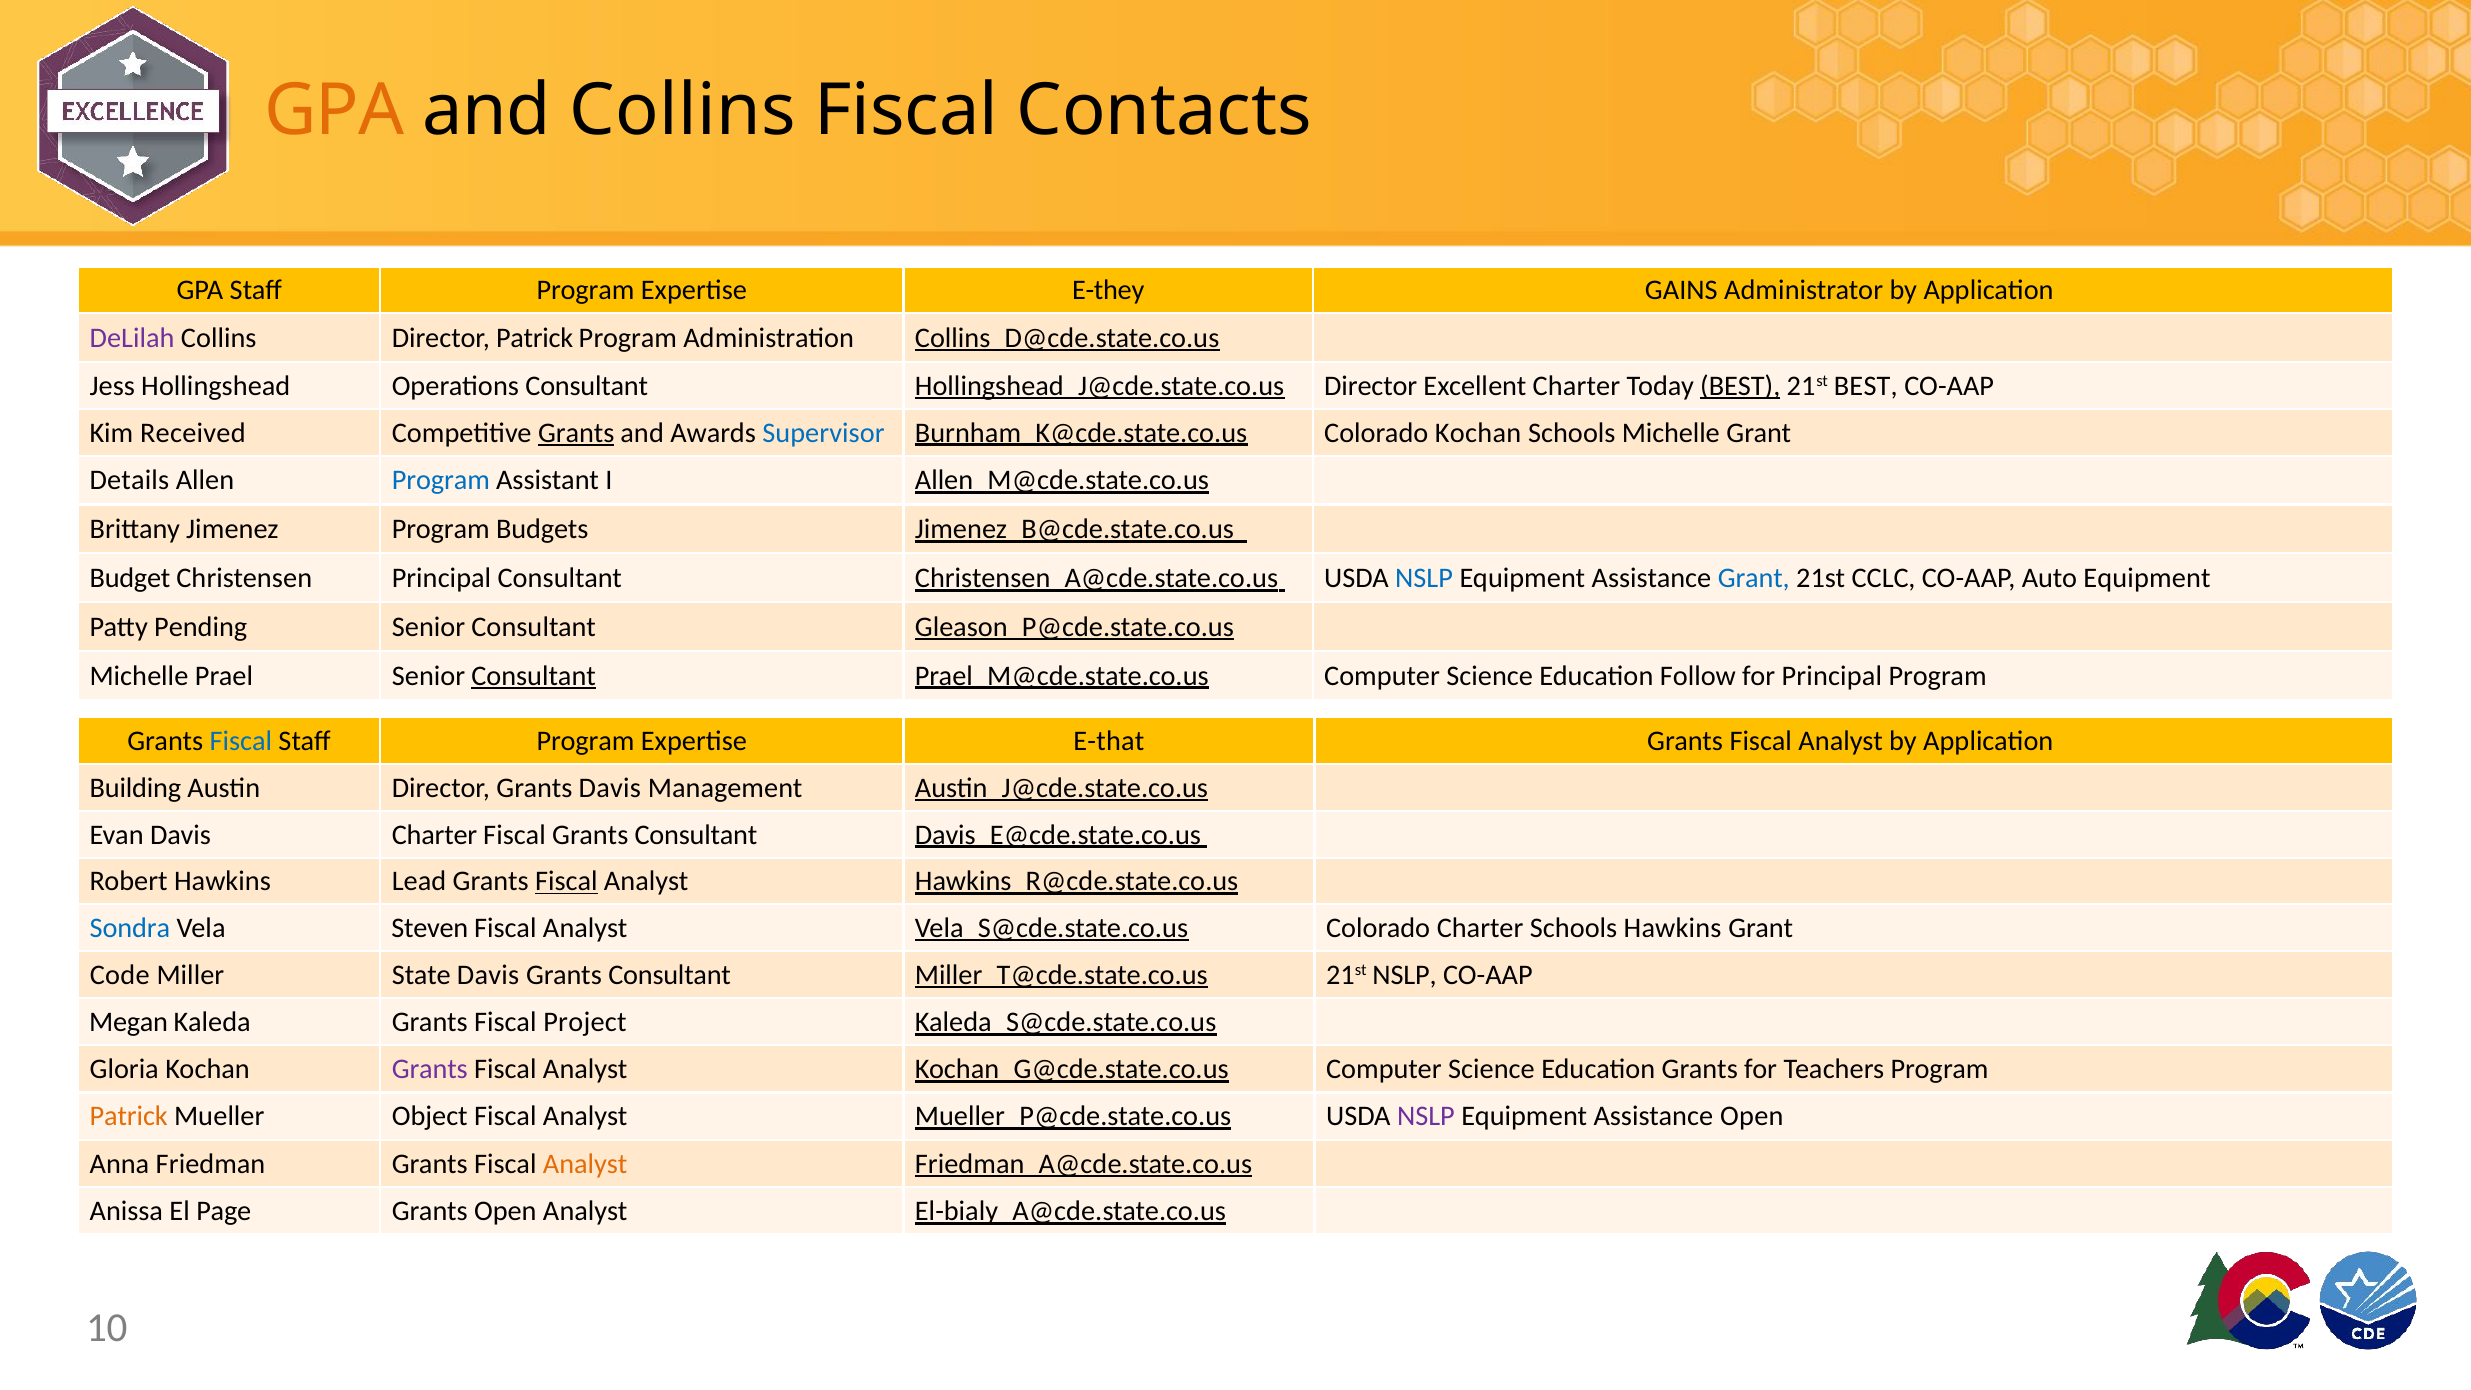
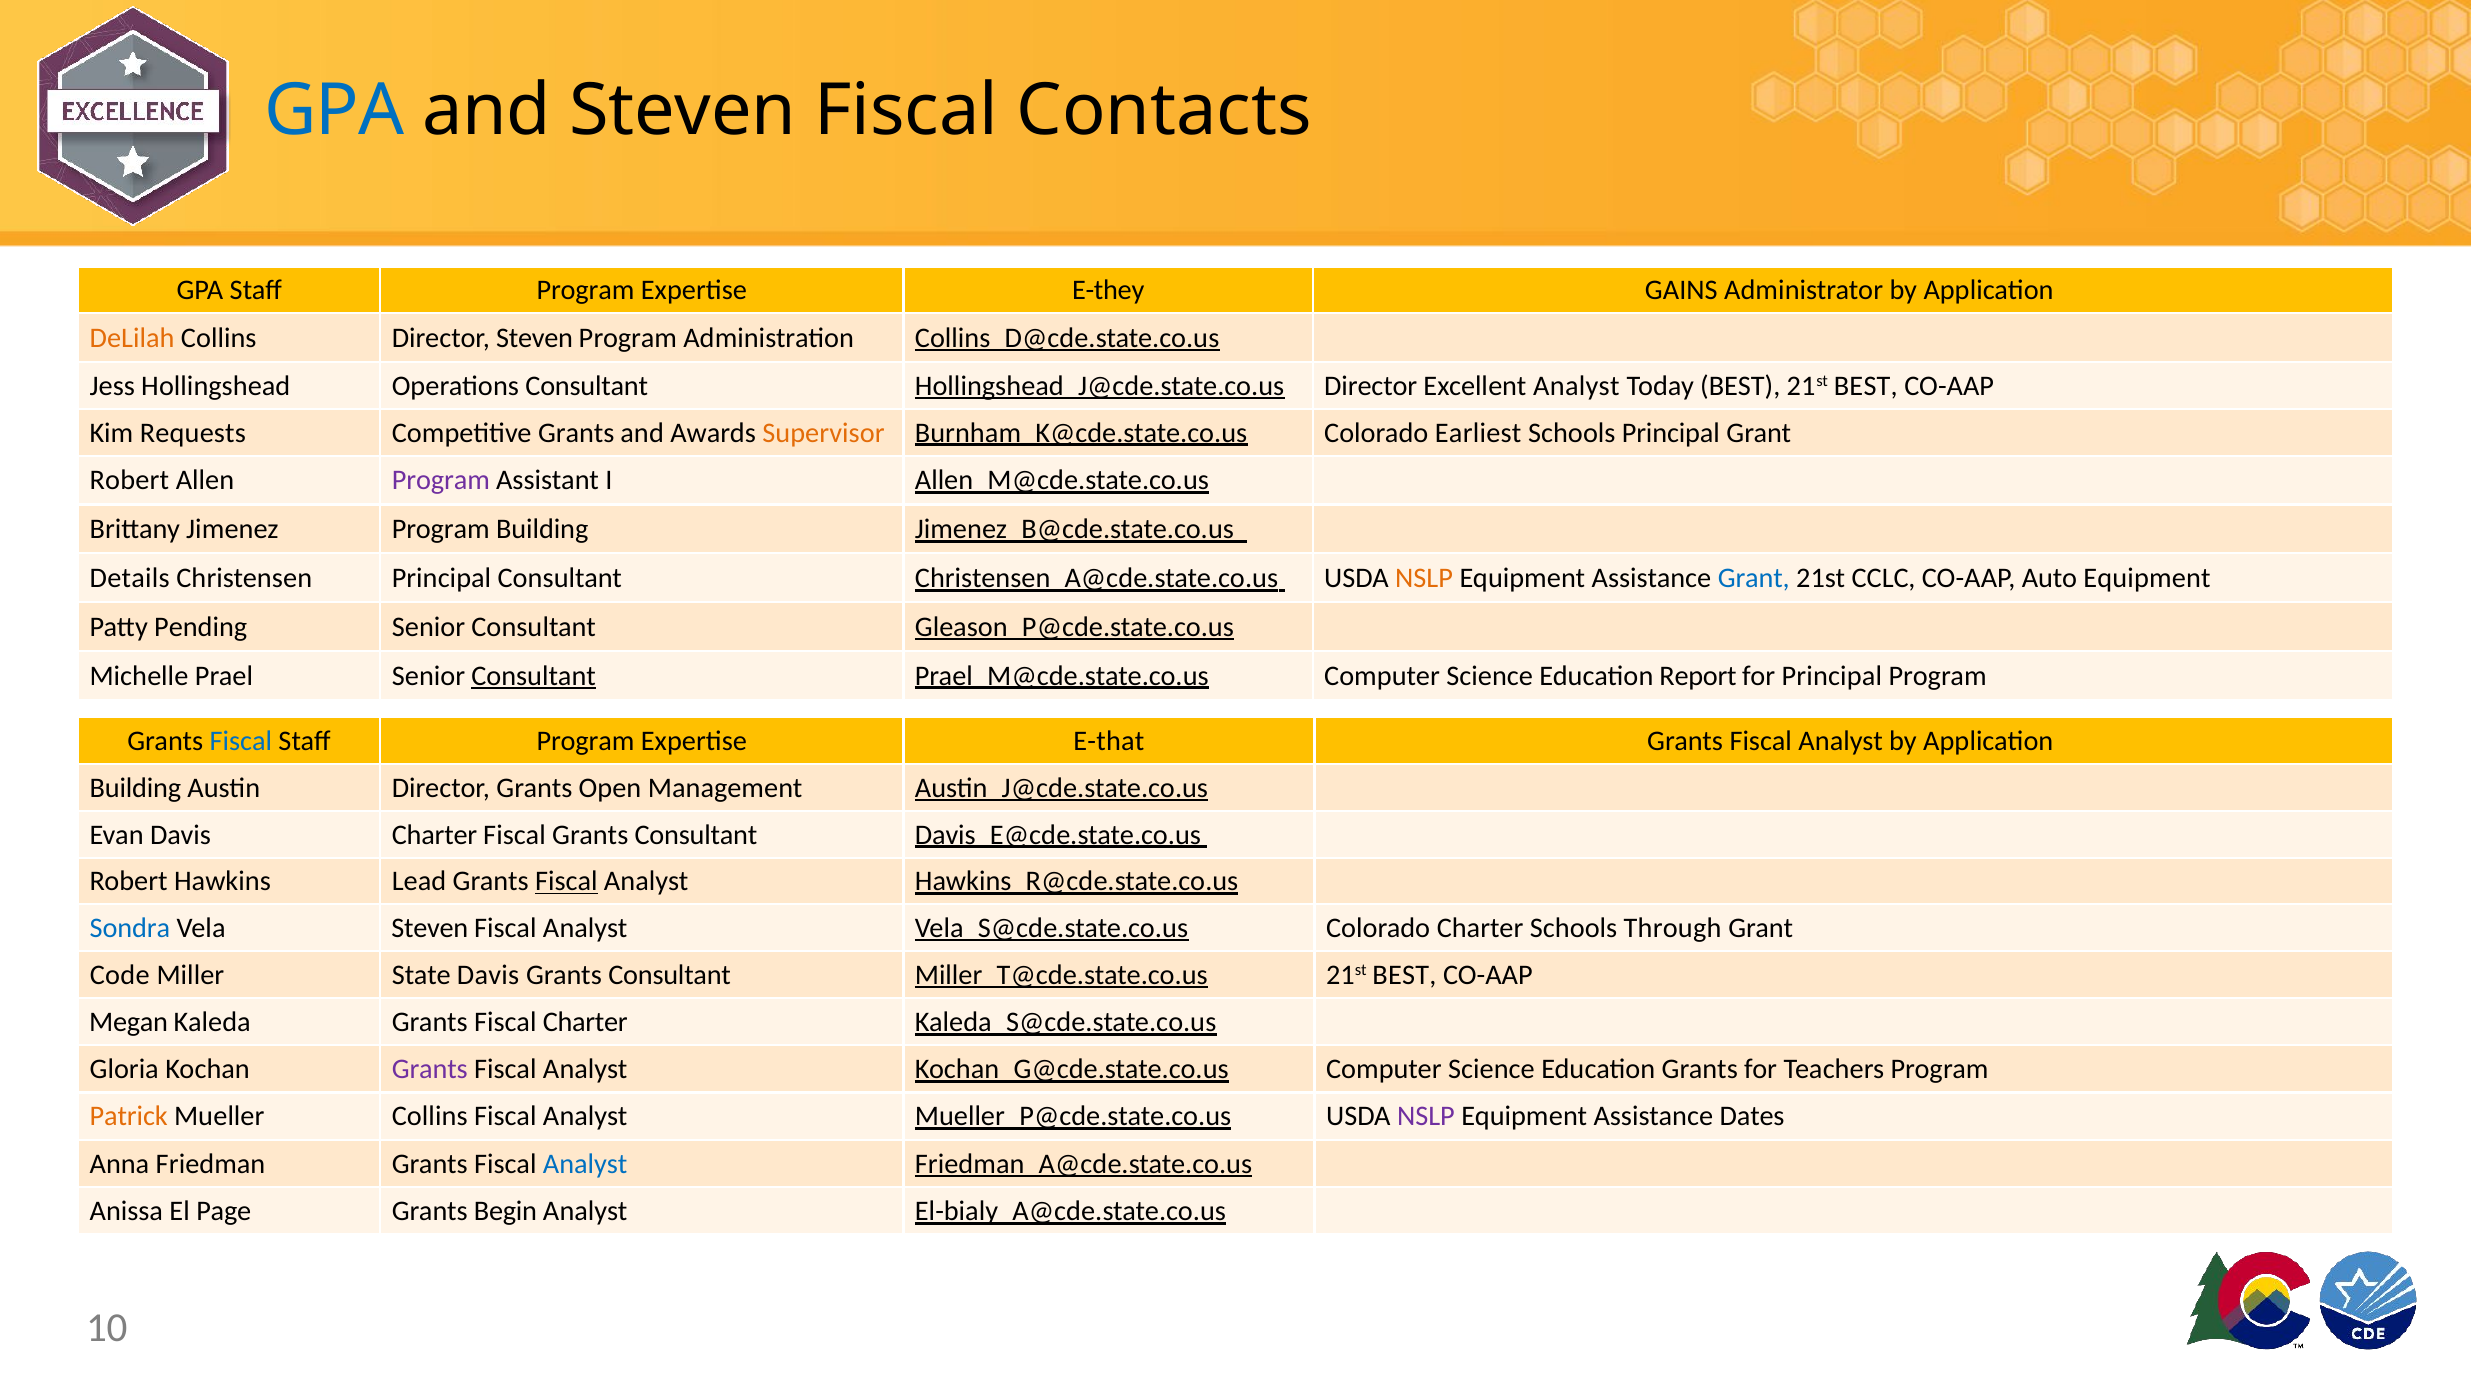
GPA colour: orange -> blue (335, 111)
and Collins: Collins -> Steven (683, 111)
DeLilah colour: purple -> orange (132, 338)
Director Patrick: Patrick -> Steven (535, 338)
Excellent Charter: Charter -> Analyst (1576, 386)
BEST underline: present -> none (1740, 386)
Received: Received -> Requests (193, 433)
Grants underline: present -> none (576, 433)
Supervisor colour: blue -> orange (823, 433)
Colorado Kochan: Kochan -> Earliest (1478, 433)
Schools Michelle: Michelle -> Principal (1671, 433)
Details: Details -> Robert (129, 480)
Program colour: blue -> purple (441, 480)
Program Budgets: Budgets -> Building (542, 529)
Budget: Budget -> Details (130, 578)
NSLP colour: blue -> orange (1424, 578)
Follow: Follow -> Report (1698, 676)
Grants Davis: Davis -> Open (610, 788)
Schools Hawkins: Hawkins -> Through (1673, 928)
NSLP: NSLP -> BEST (1404, 975)
Fiscal Project: Project -> Charter (585, 1022)
Mueller Object: Object -> Collins (430, 1117)
Assistance Open: Open -> Dates (1752, 1117)
Analyst colour: orange -> blue (585, 1164)
Grants Open: Open -> Begin (505, 1211)
